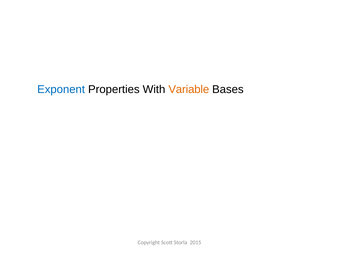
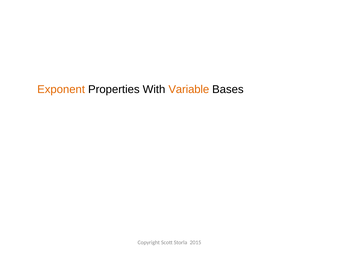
Exponent colour: blue -> orange (61, 89)
